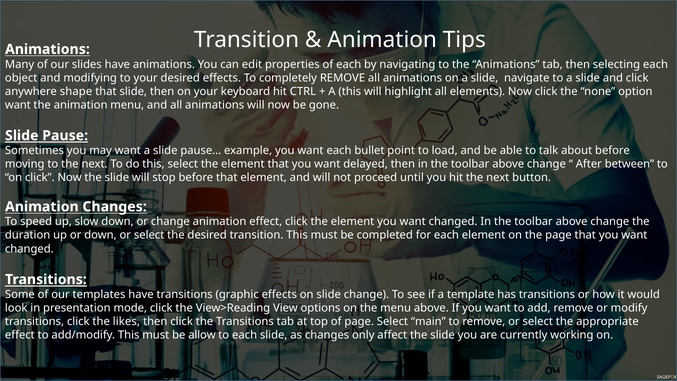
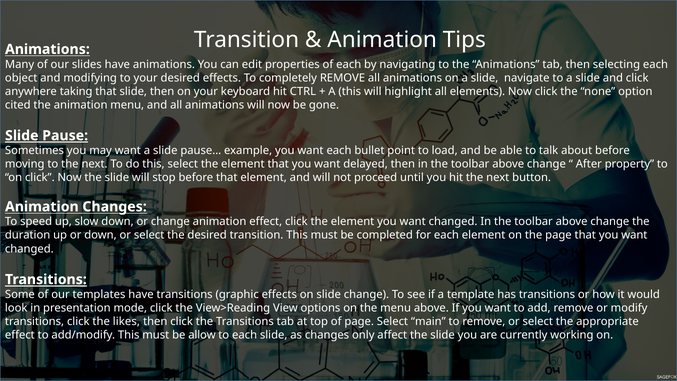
shape: shape -> taking (76, 91)
want: want -> cited (18, 105)
between: between -> property (629, 164)
